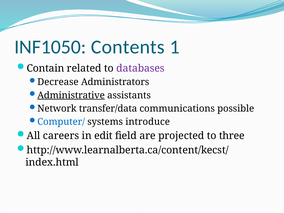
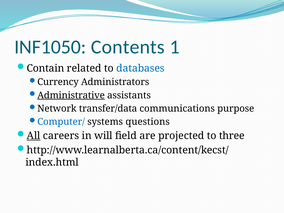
databases colour: purple -> blue (140, 68)
Decrease: Decrease -> Currency (58, 82)
possible: possible -> purpose (236, 109)
introduce: introduce -> questions (148, 122)
All underline: none -> present (34, 136)
edit: edit -> will (103, 136)
